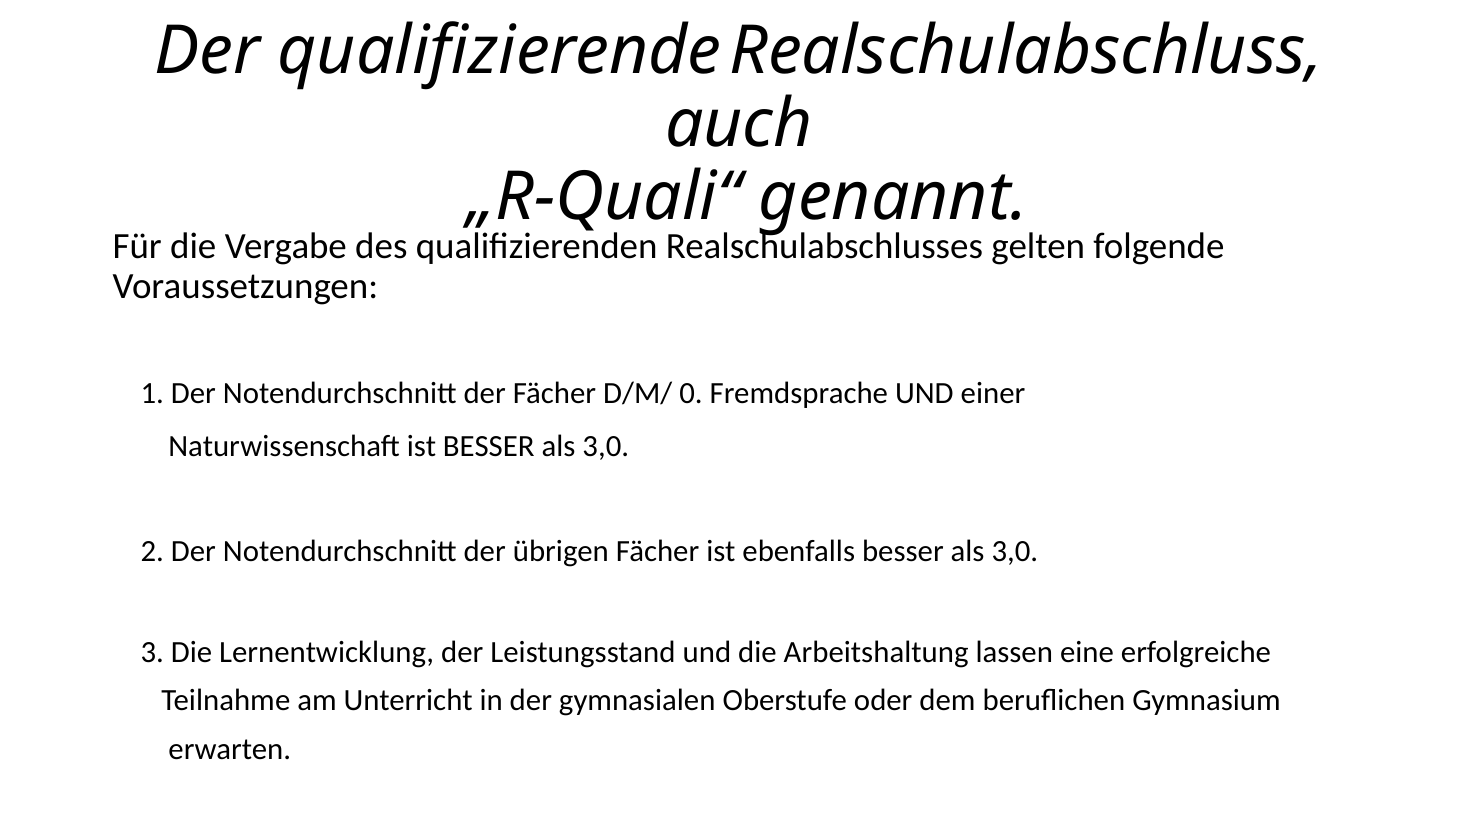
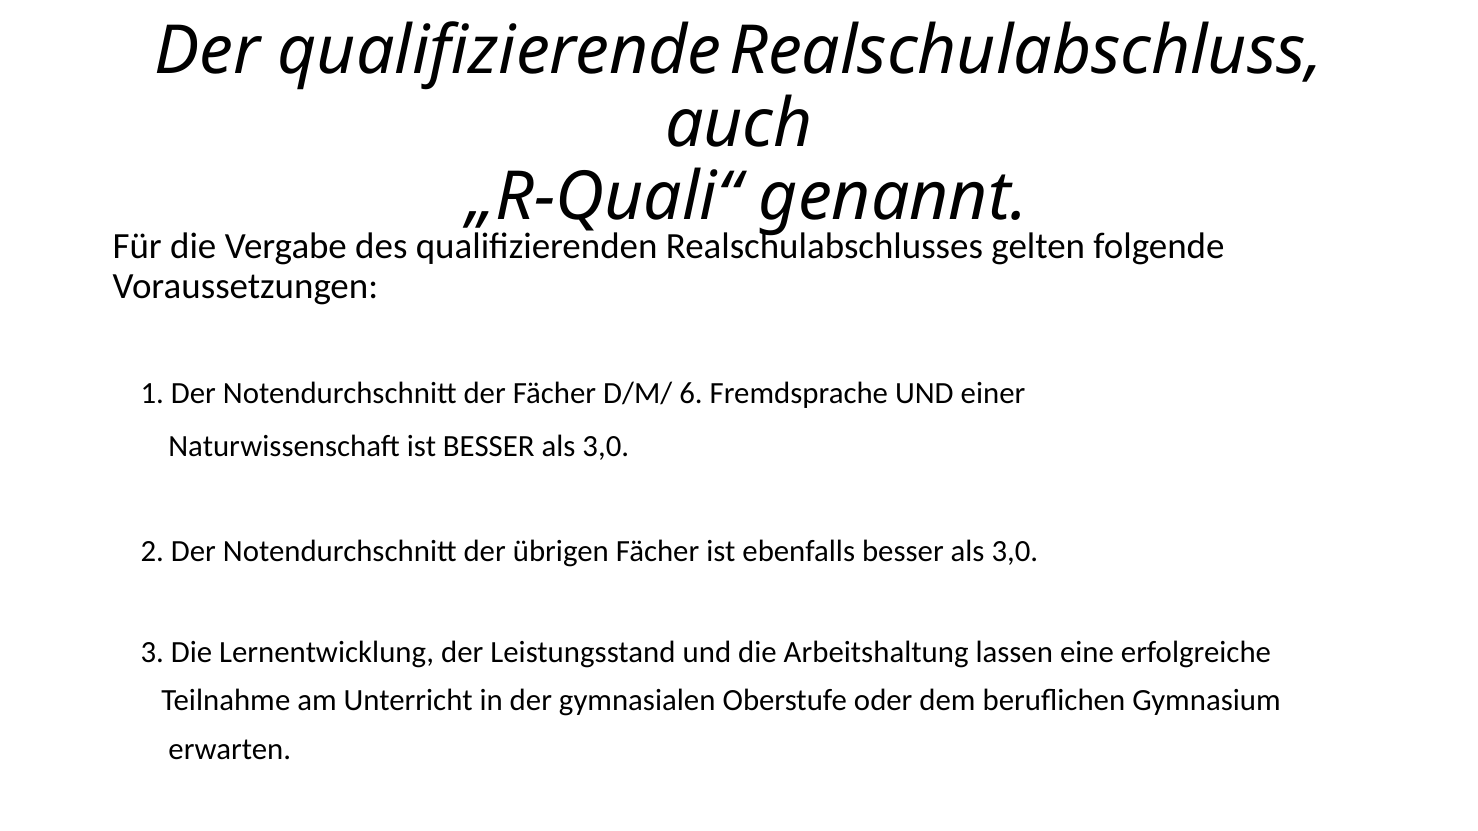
0: 0 -> 6 (691, 394)
